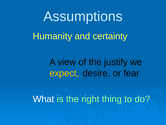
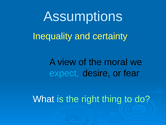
Humanity: Humanity -> Inequality (52, 36)
justify: justify -> moral (116, 62)
expect colour: yellow -> light blue (64, 73)
